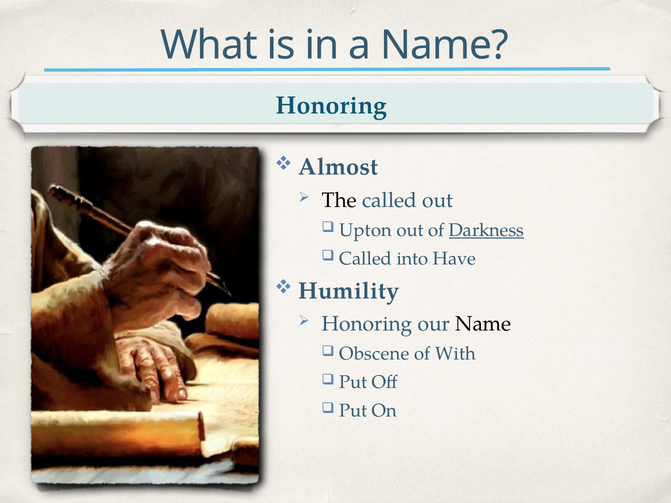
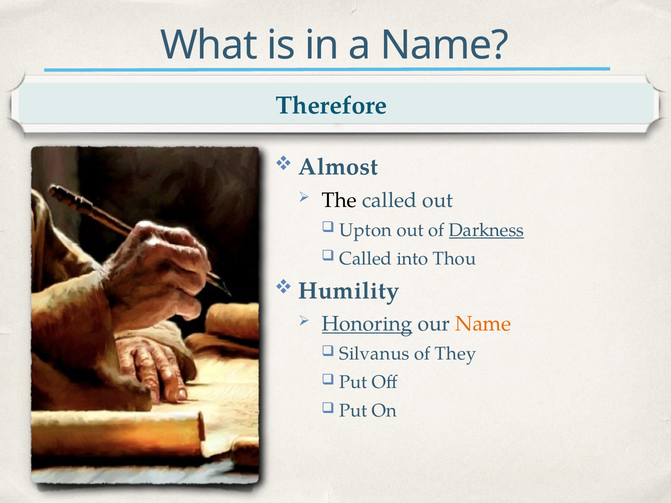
Honoring: Honoring -> Therefore (332, 106)
Have: Have -> Thou (455, 259)
Honoring underline: none -> present (367, 324)
Name colour: black -> orange (483, 324)
Obscene: Obscene -> Silvanus (374, 354)
With: With -> They (456, 354)
